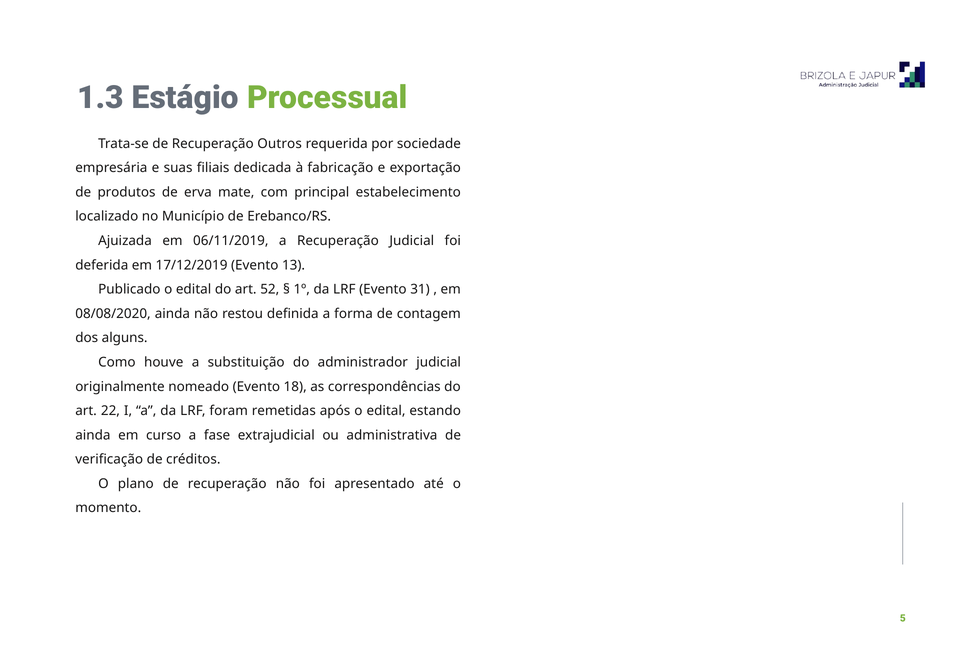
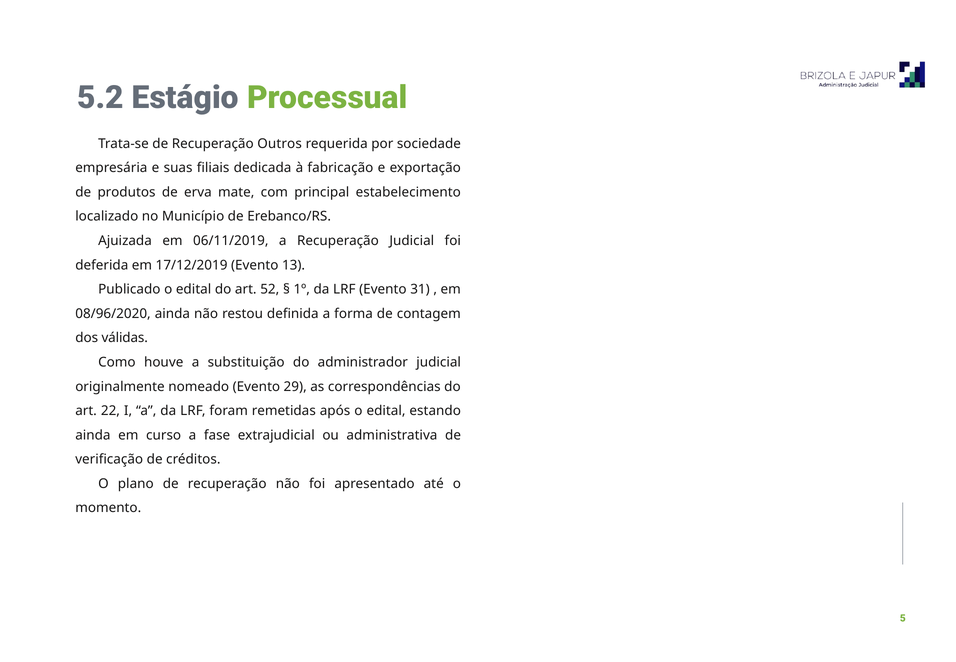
1.3: 1.3 -> 5.2 (101, 98)
08/08/2020: 08/08/2020 -> 08/96/2020 (113, 314)
alguns: alguns -> válidas (125, 338)
18: 18 -> 29 (295, 386)
